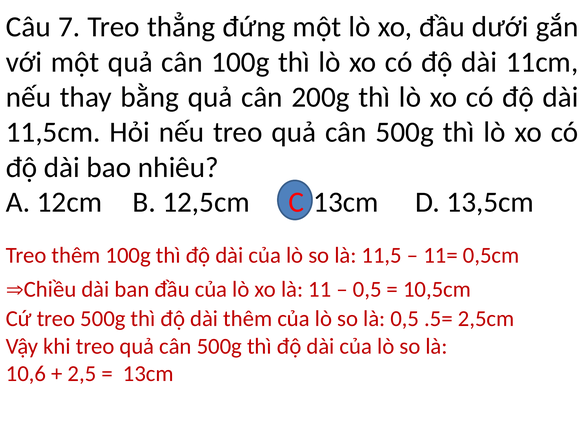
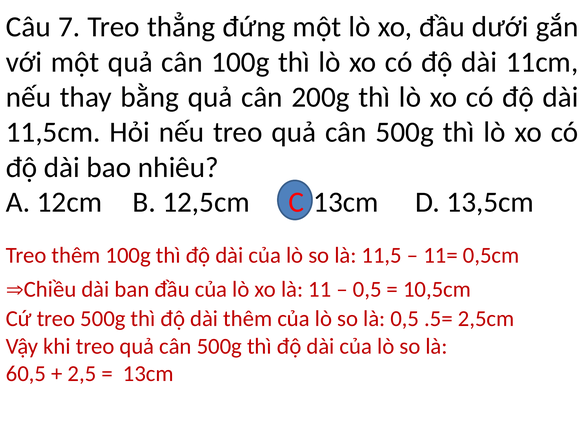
10,6: 10,6 -> 60,5 (26, 374)
